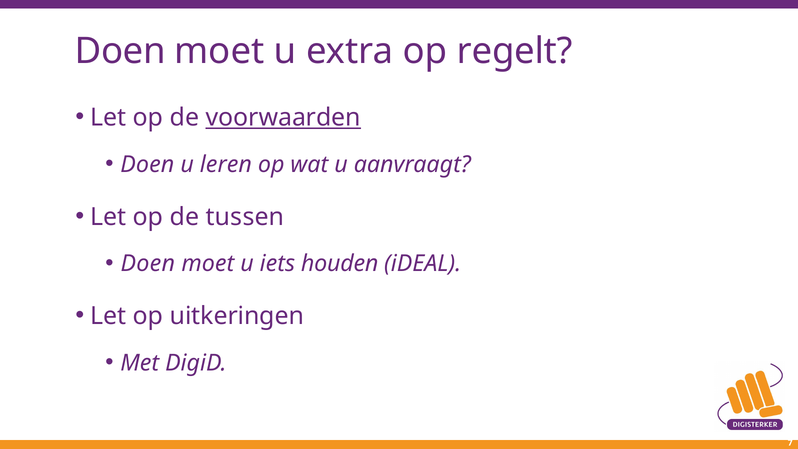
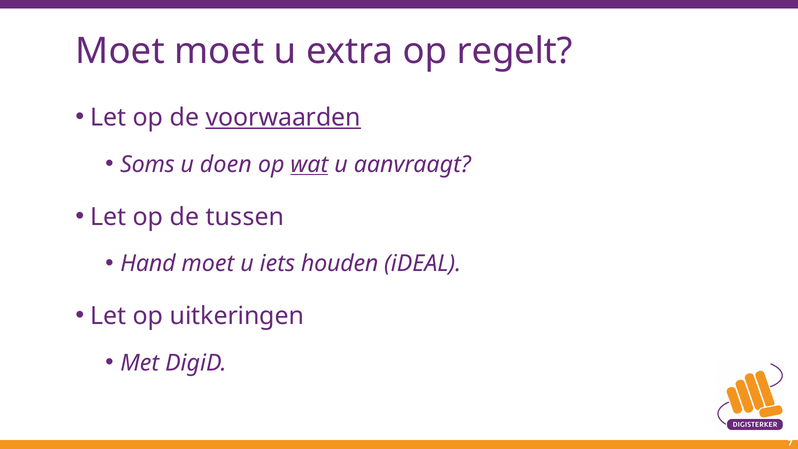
Doen: Doen -> Moet (120, 51)
Doen: Doen -> Soms (147, 164)
leren: leren -> doen (226, 164)
wat underline: none -> present (309, 164)
Doen: Doen -> Hand (148, 264)
